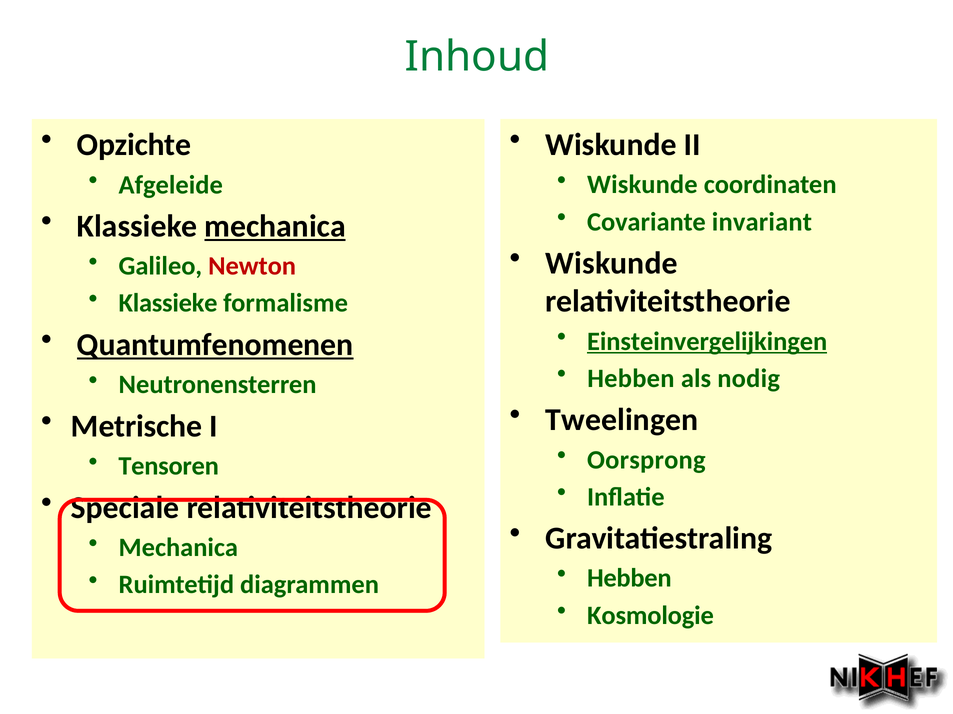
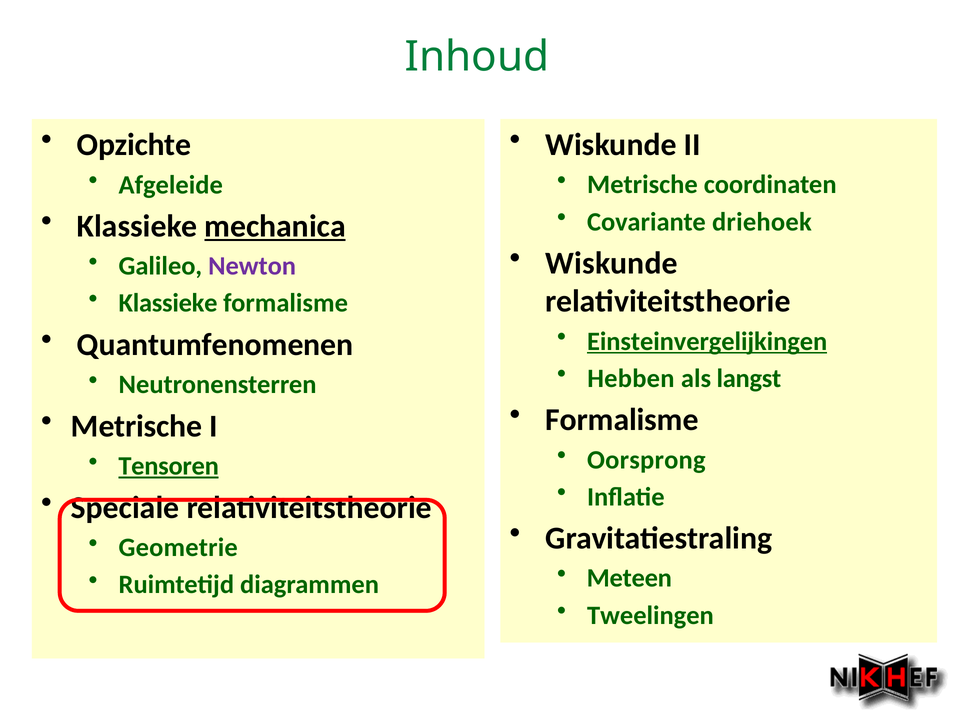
Wiskunde: Wiskunde -> Metrische (642, 185)
invariant: invariant -> driehoek (762, 222)
Newton colour: red -> purple (252, 267)
Quantumfenomenen underline: present -> none (215, 345)
nodig: nodig -> langst (749, 379)
Tweelingen: Tweelingen -> Formalisme (622, 420)
Tensoren underline: none -> present (169, 467)
Mechanica: Mechanica -> Geometrie (178, 548)
Hebben: Hebben -> Meteen (629, 579)
Kosmologie: Kosmologie -> Tweelingen (650, 616)
